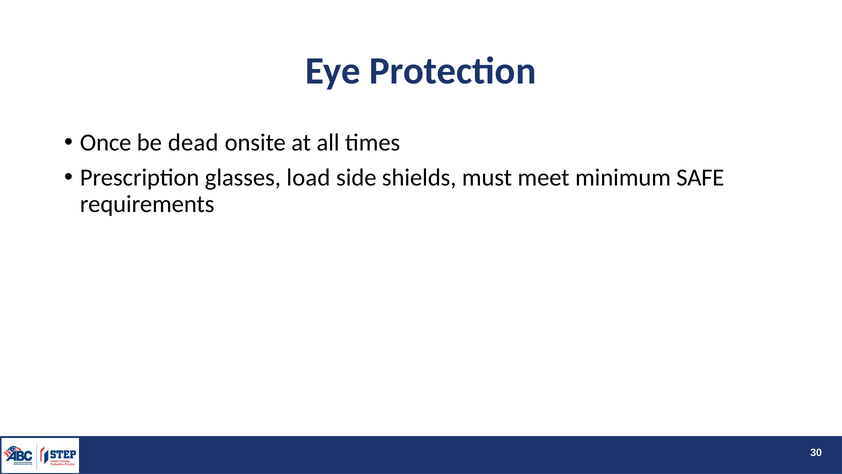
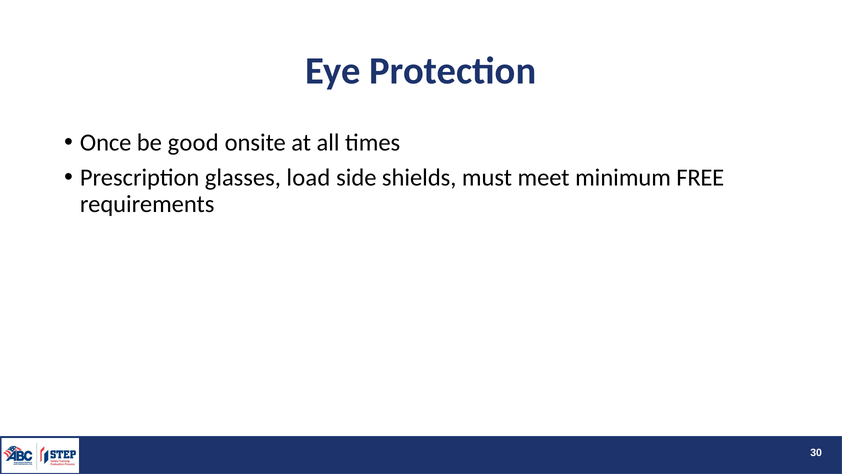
dead: dead -> good (193, 142)
SAFE: SAFE -> FREE (700, 178)
